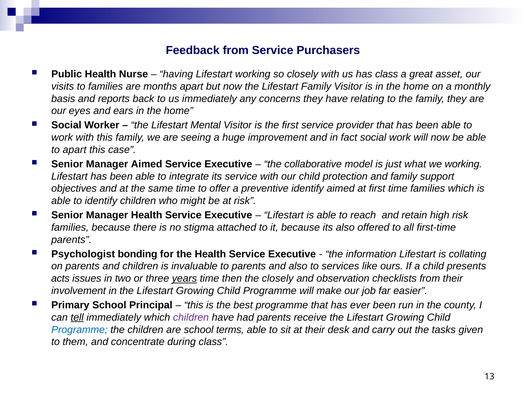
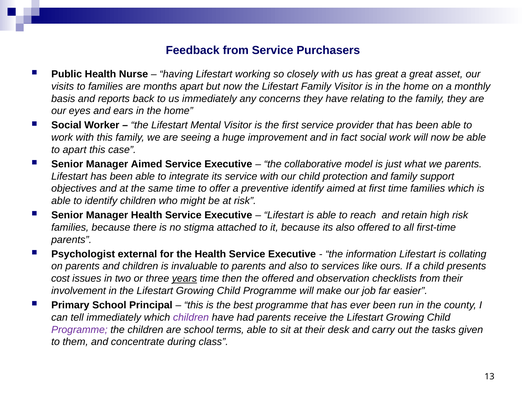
has class: class -> great (387, 74)
we working: working -> parents (463, 164)
bonding: bonding -> external (137, 254)
acts: acts -> cost (60, 279)
the closely: closely -> offered (278, 279)
tell underline: present -> none (77, 318)
Programme colour: blue -> purple (79, 330)
